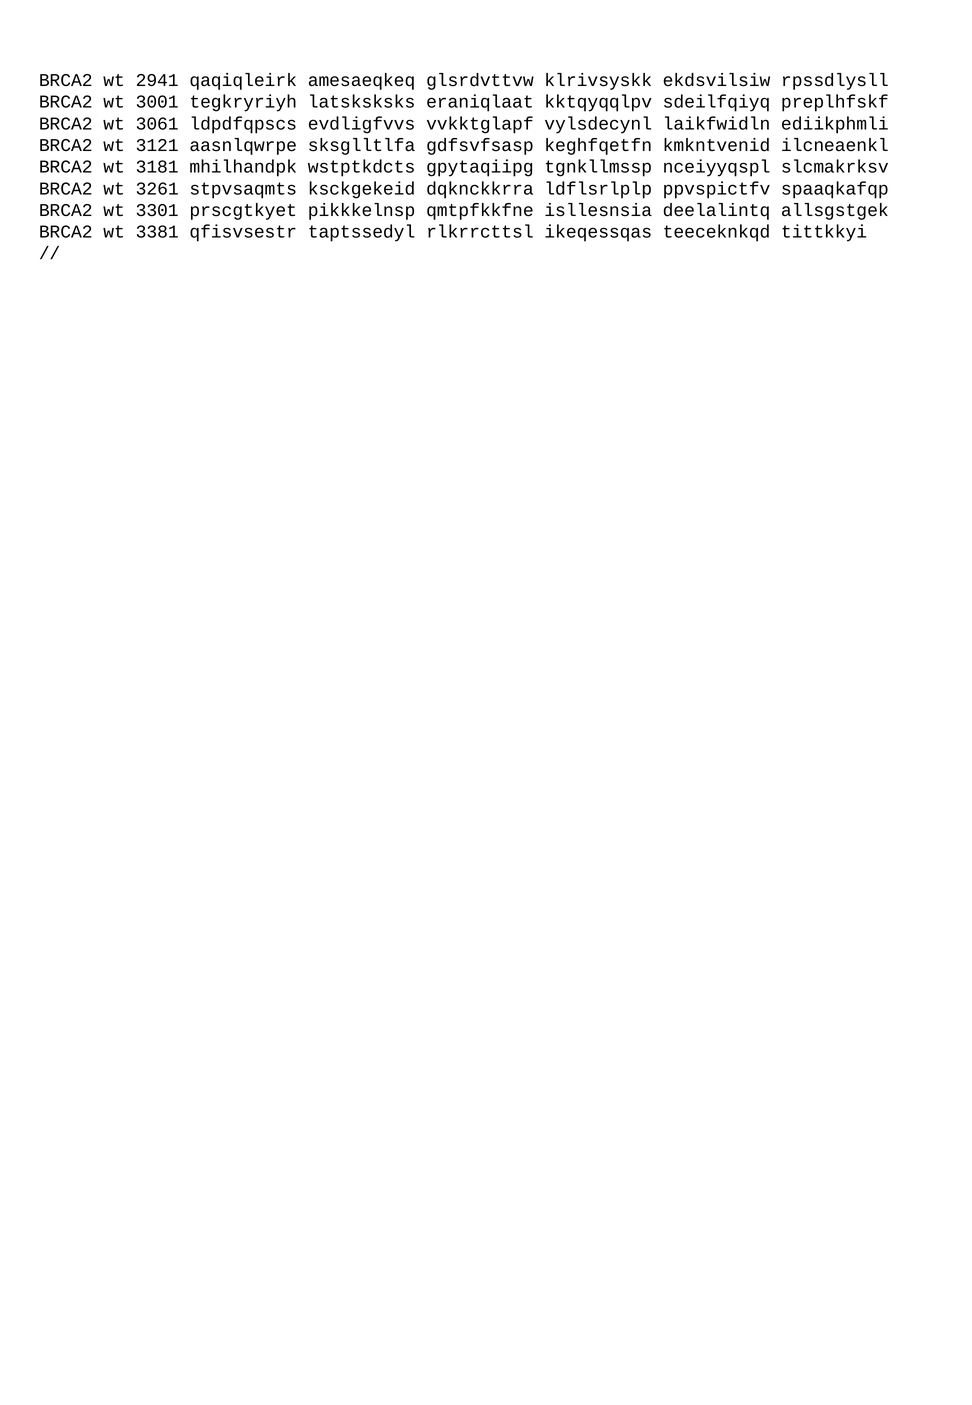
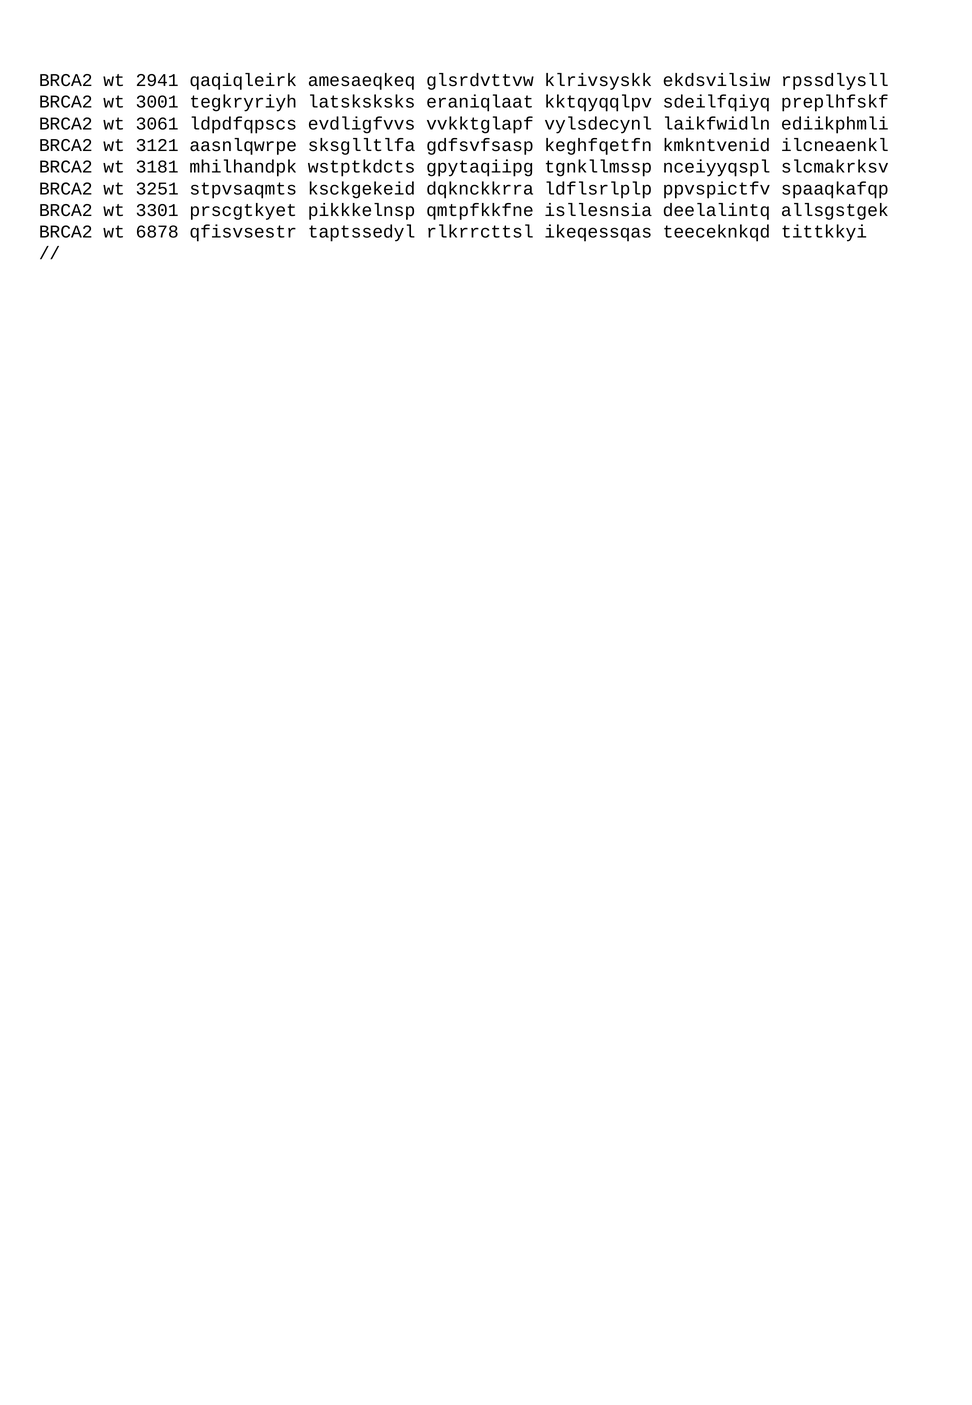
3261: 3261 -> 3251 (157, 188)
3381: 3381 -> 6878 (157, 232)
